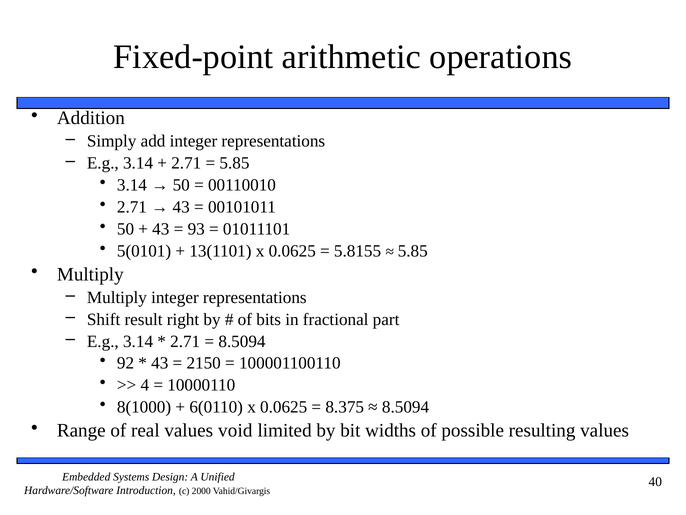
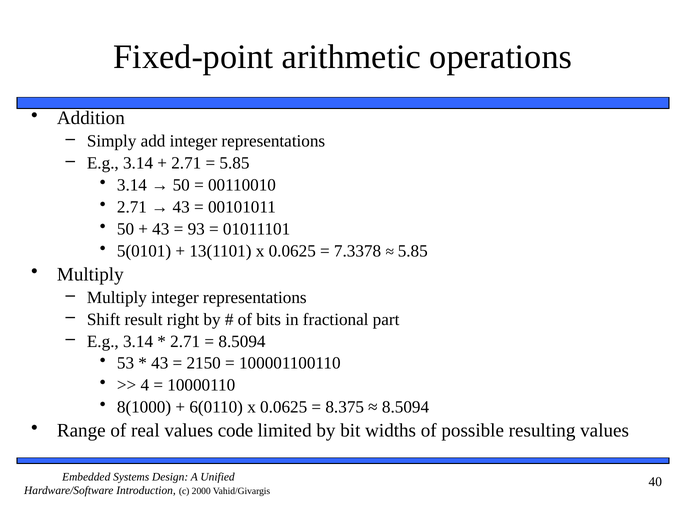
5.8155: 5.8155 -> 7.3378 (358, 251)
92: 92 -> 53 (126, 363)
void: void -> code (235, 430)
